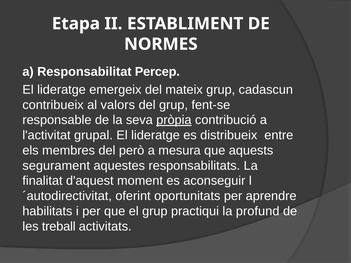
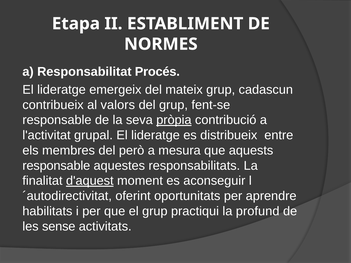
Percep: Percep -> Procés (157, 72)
segurament: segurament -> responsable (56, 166)
d'aquest underline: none -> present (90, 181)
treball: treball -> sense (59, 227)
